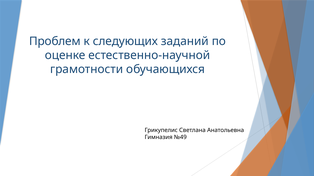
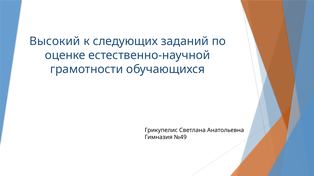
Проблем: Проблем -> Высокий (55, 41)
